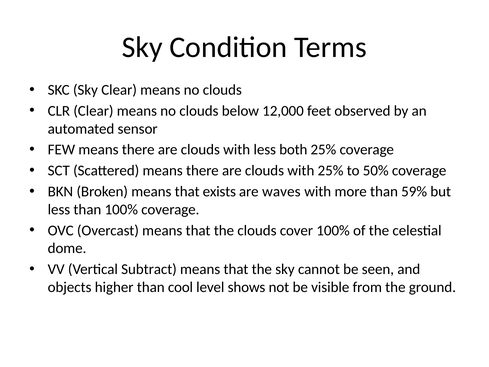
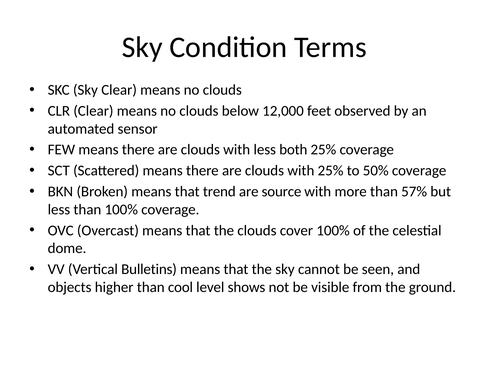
exists: exists -> trend (219, 191)
waves: waves -> source (281, 191)
59%: 59% -> 57% (414, 191)
Subtract: Subtract -> Bulletins (149, 269)
